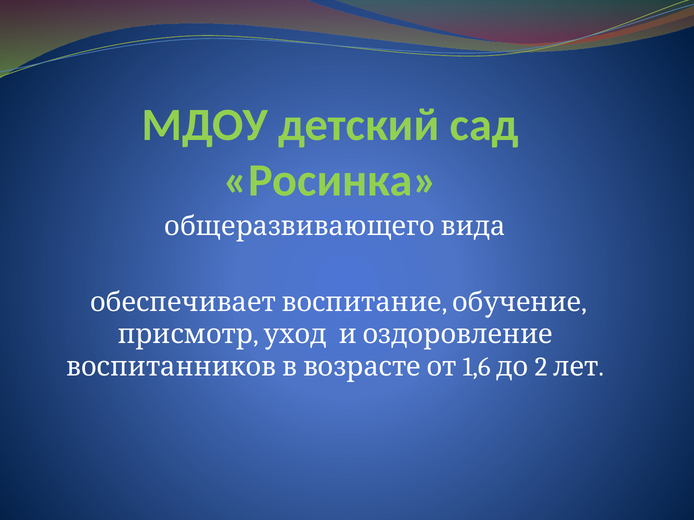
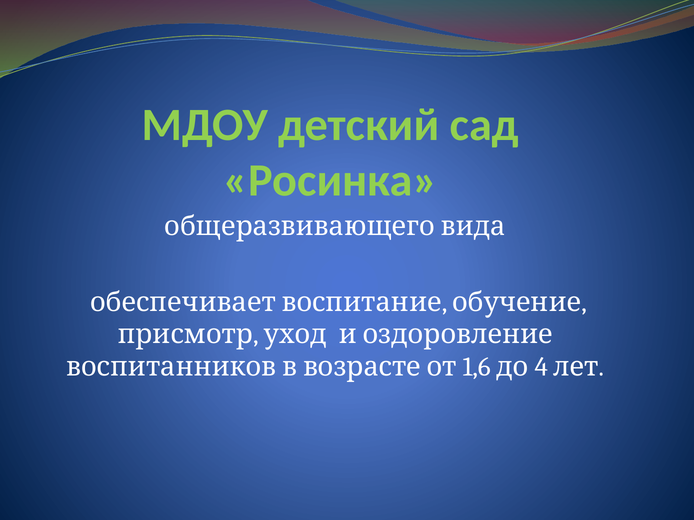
2: 2 -> 4 (541, 367)
